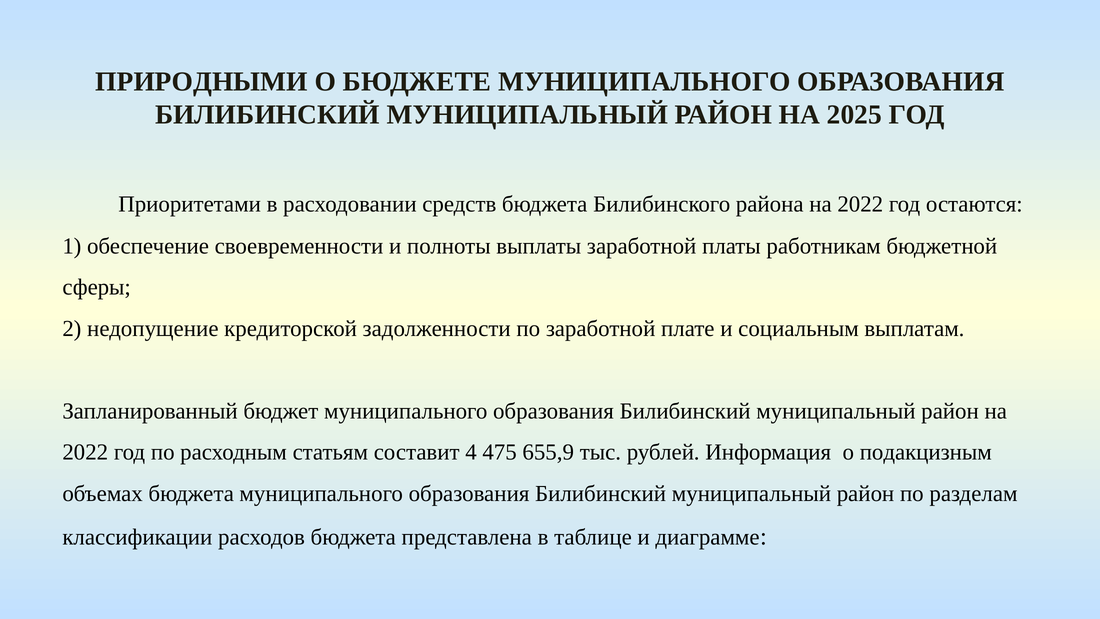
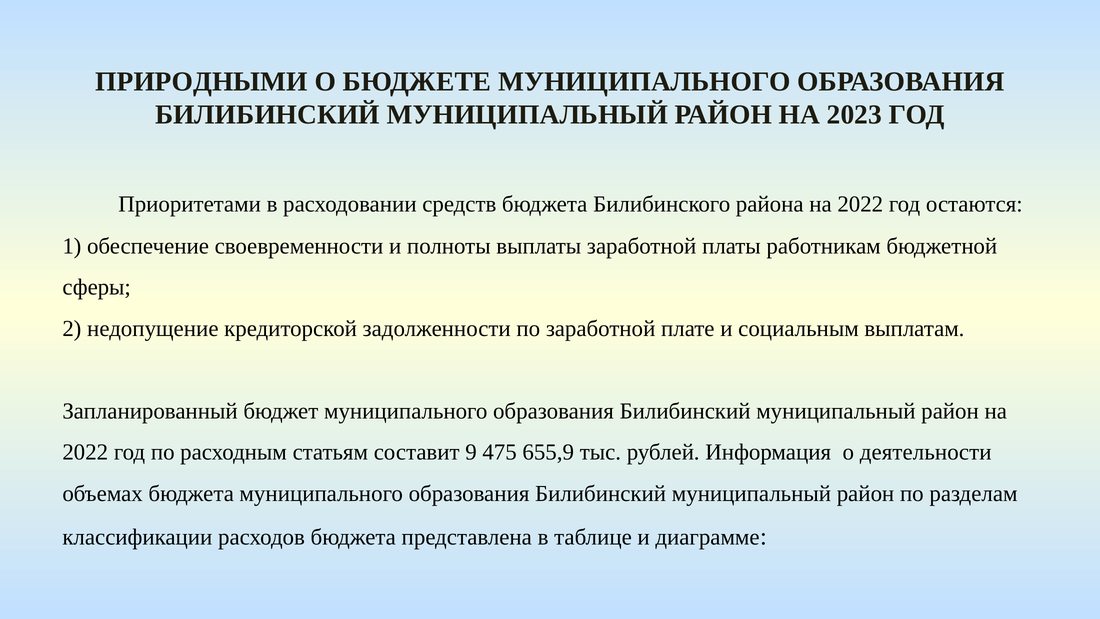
2025: 2025 -> 2023 (854, 115)
4: 4 -> 9 (471, 452)
подакцизным: подакцизным -> деятельности (926, 452)
